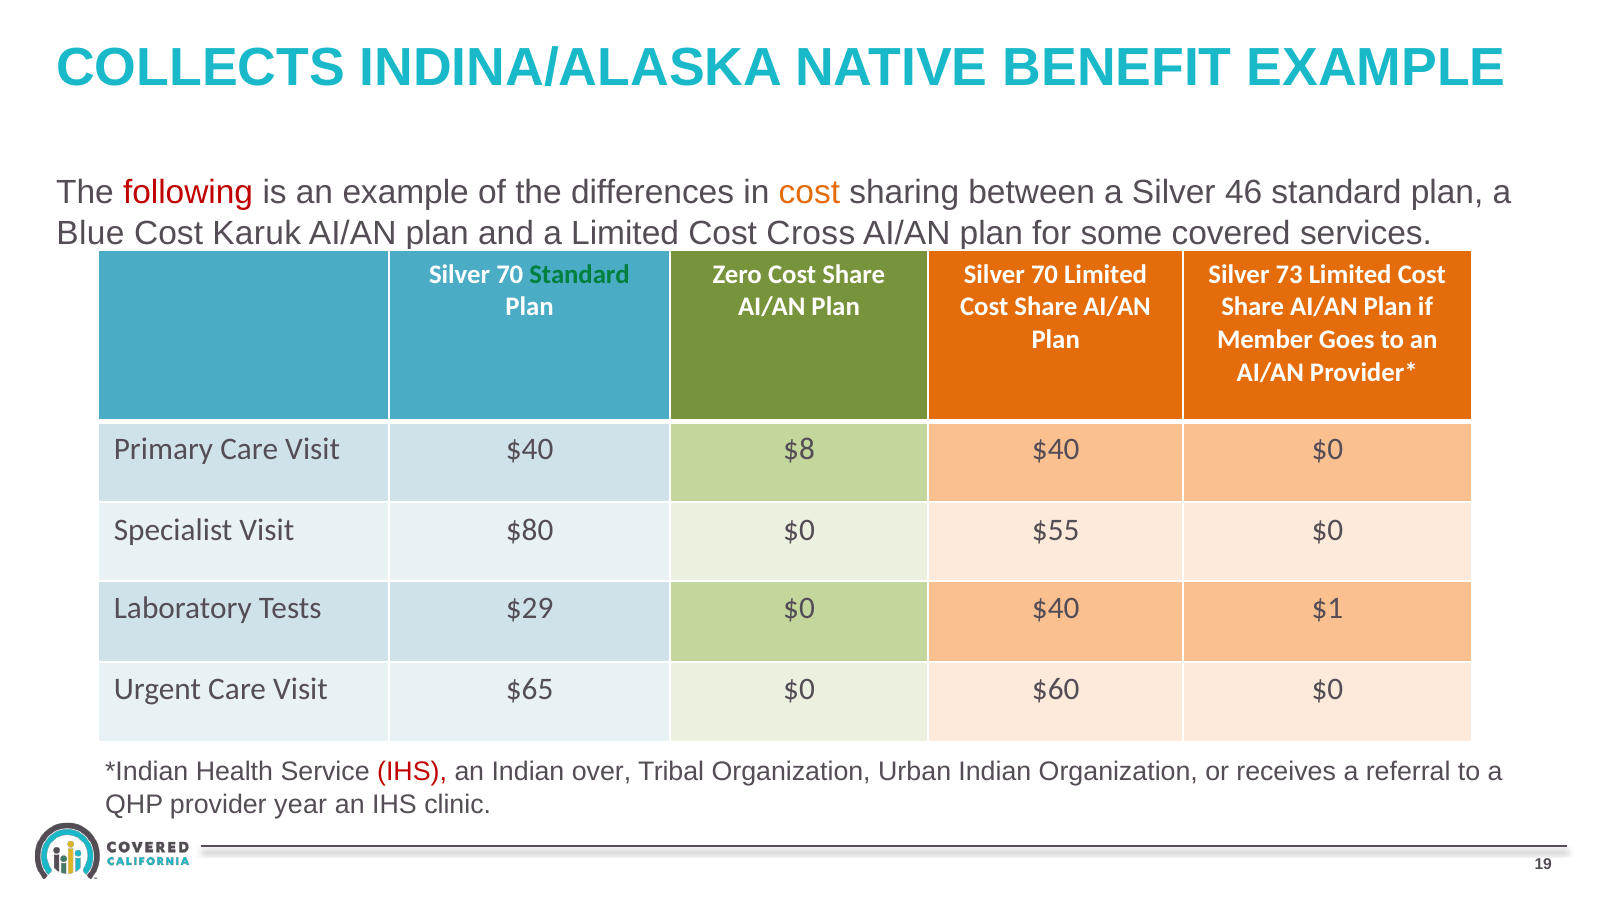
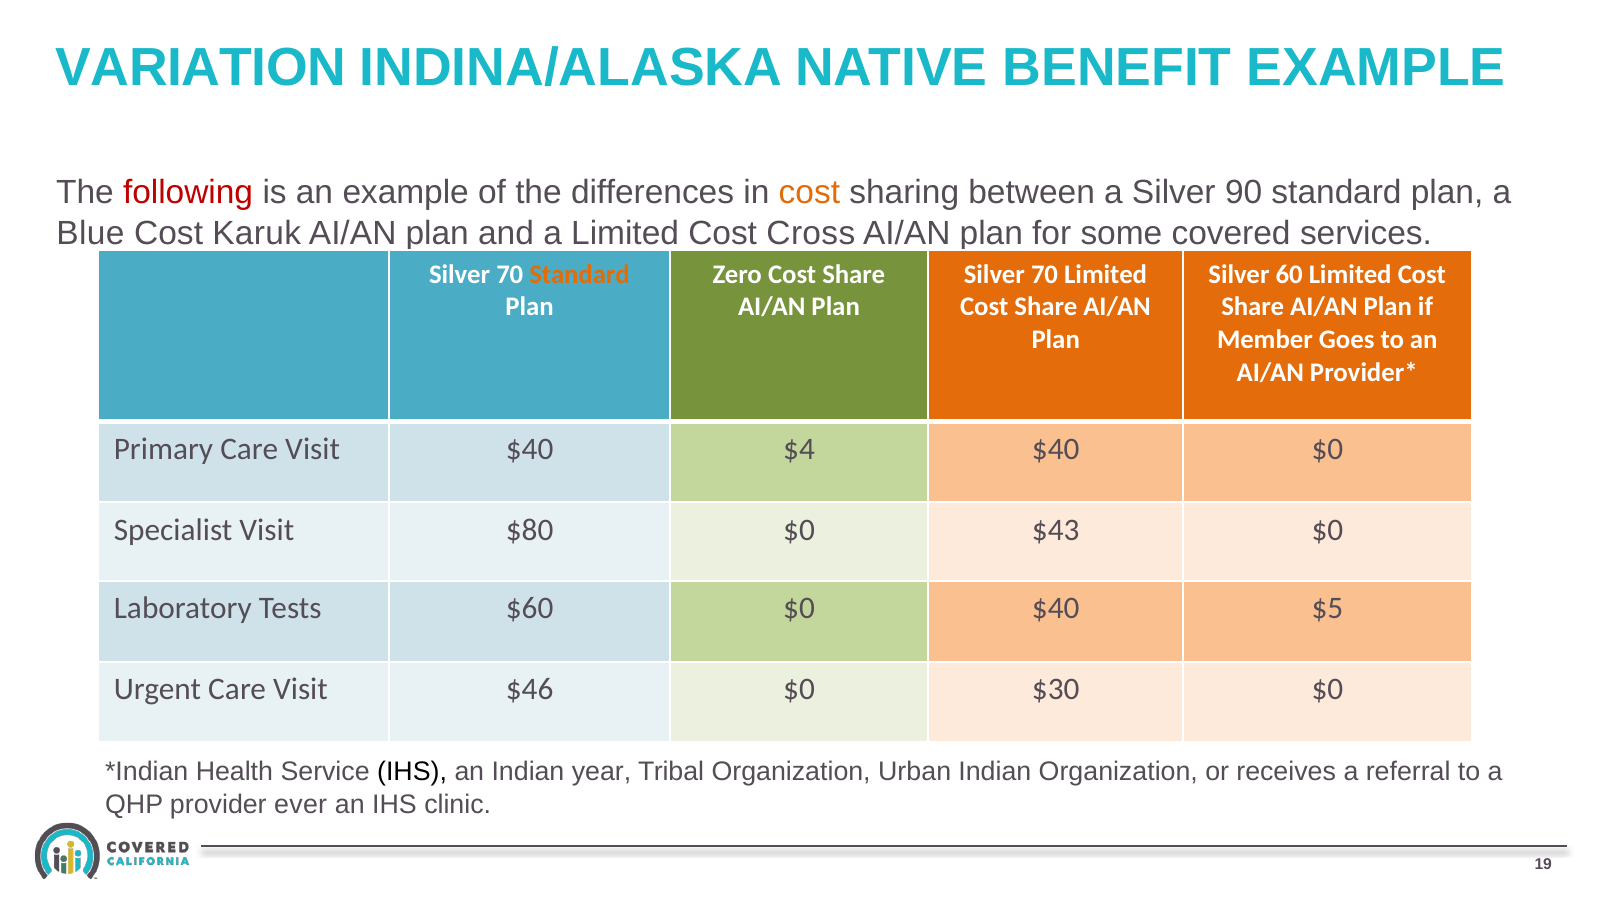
COLLECTS: COLLECTS -> VARIATION (201, 68)
46: 46 -> 90 (1244, 193)
Standard colour: green -> orange (580, 274)
73: 73 -> 60 (1289, 274)
$8: $8 -> $4 (799, 449)
$55: $55 -> $43 (1056, 529)
$29: $29 -> $60 (530, 608)
$1: $1 -> $5 (1327, 608)
$65: $65 -> $46 (530, 689)
$60: $60 -> $30 (1056, 689)
IHS colour: red -> black (412, 772)
over: over -> year (602, 772)
year: year -> ever (301, 804)
